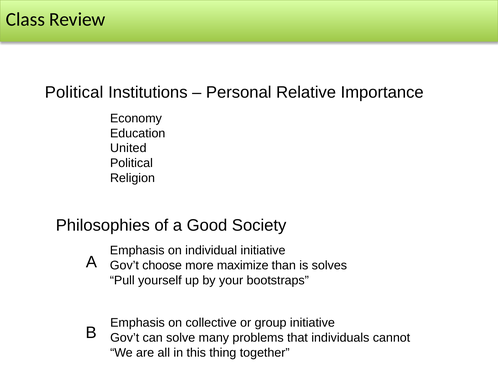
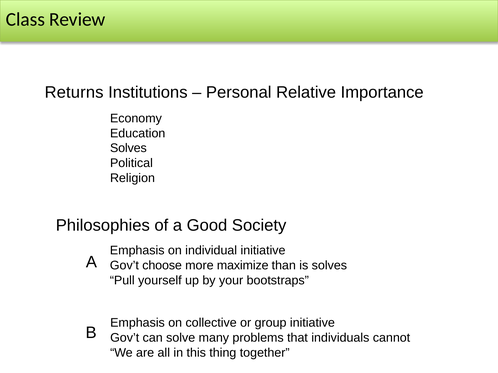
Political: Political -> Returns (74, 93)
United: United -> Solves (128, 148)
